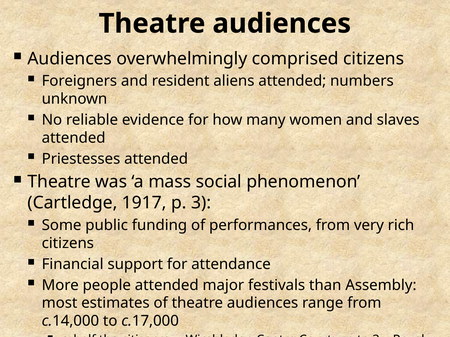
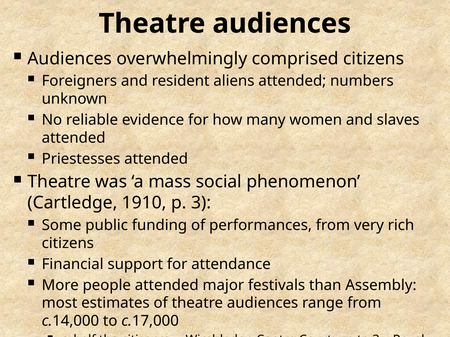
1917: 1917 -> 1910 (144, 203)
